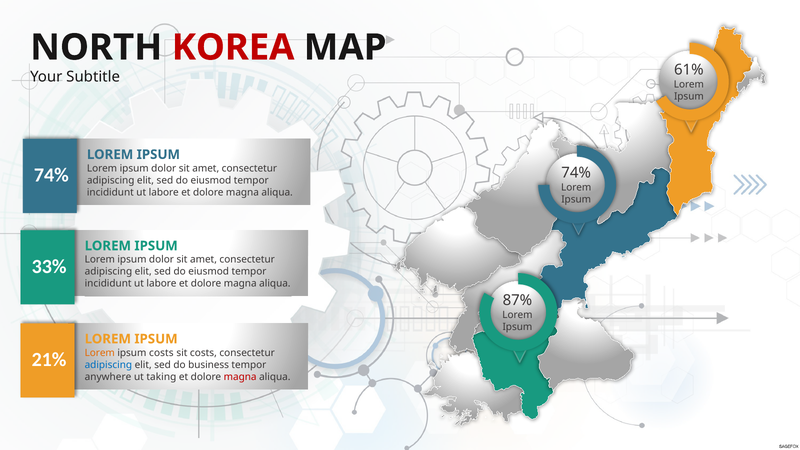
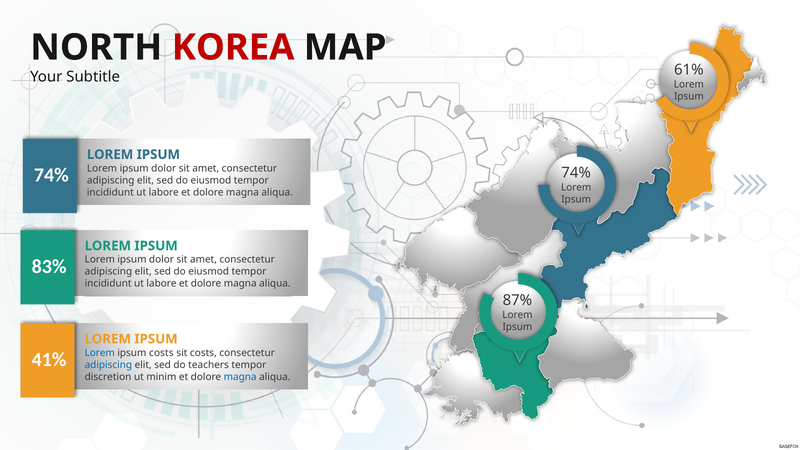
33%: 33% -> 83% (49, 267)
Lorem colour: orange -> blue (100, 353)
21%: 21% -> 41% (49, 360)
business: business -> teachers (209, 365)
anywhere: anywhere -> discretion (108, 377)
taking: taking -> minim (161, 377)
magna colour: red -> blue (240, 377)
